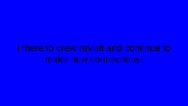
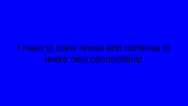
there: there -> main (33, 48)
